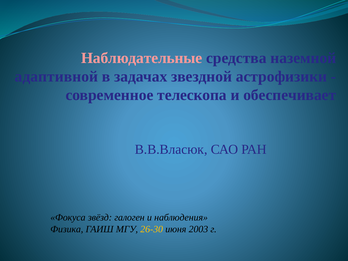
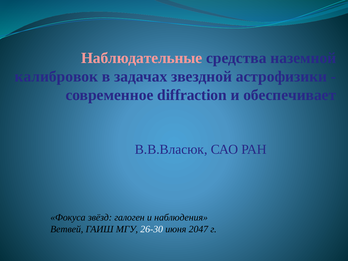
адаптивной: адаптивной -> калибровок (56, 77)
телескопа: телескопа -> diffraction (192, 95)
Физика: Физика -> Ветвей (67, 229)
26-30 colour: yellow -> white (152, 229)
2003: 2003 -> 2047 (198, 229)
